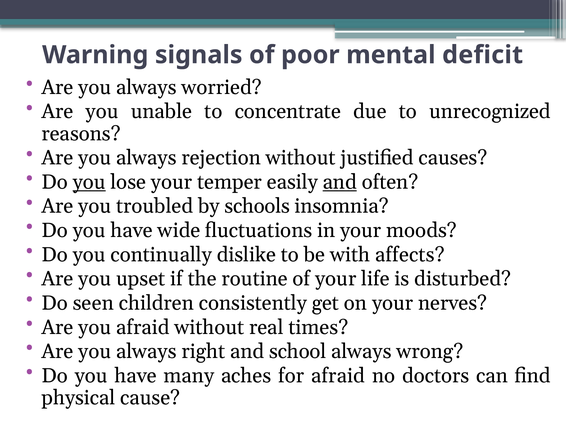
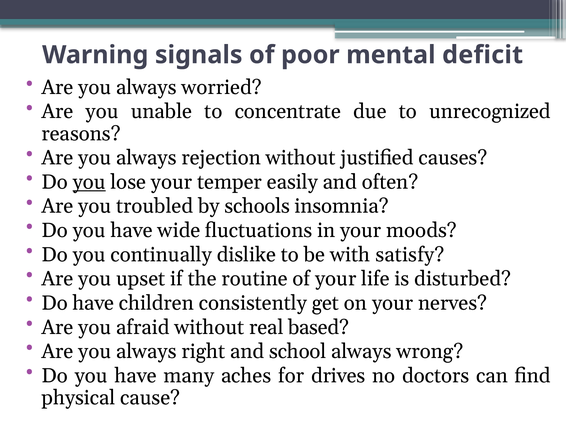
and underline: present -> none (340, 182)
affects: affects -> satisfy (410, 254)
Do seen: seen -> have (93, 303)
times: times -> based (318, 327)
for afraid: afraid -> drives (338, 375)
